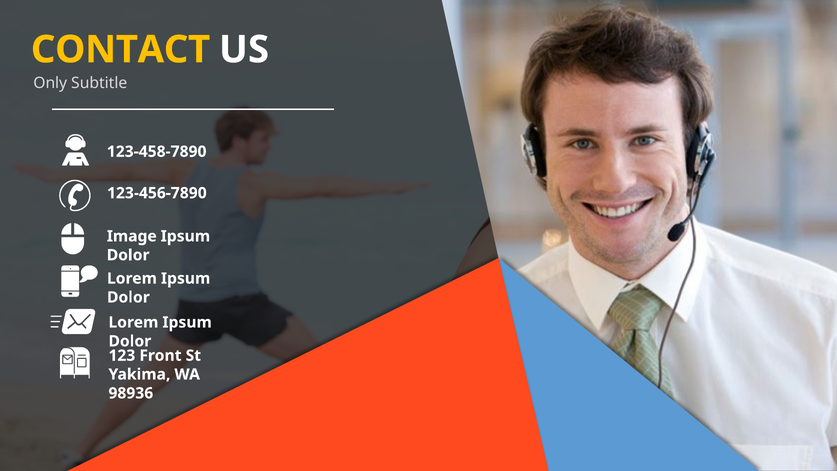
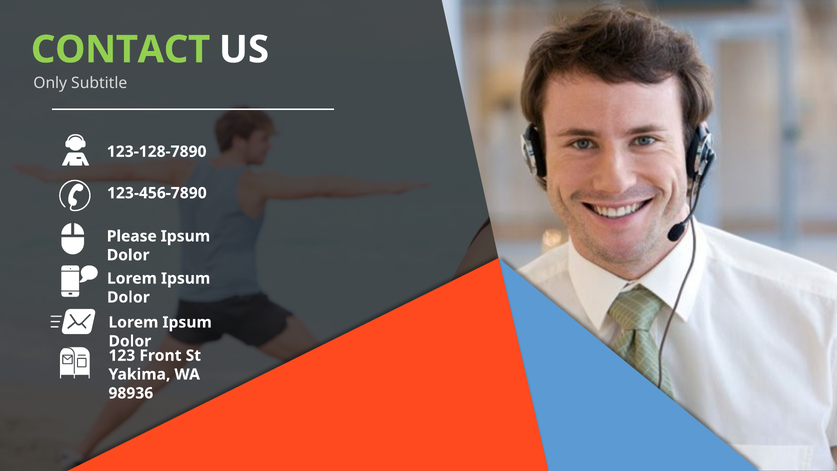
CONTACT colour: yellow -> light green (120, 50)
123-458-7890: 123-458-7890 -> 123-128-7890 (157, 152)
Image: Image -> Please (132, 236)
